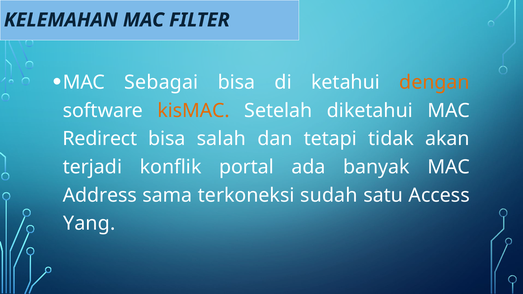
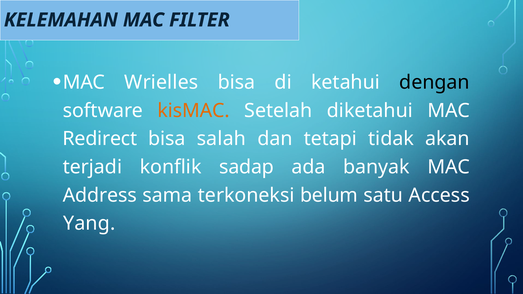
Sebagai: Sebagai -> Wrielles (161, 82)
dengan colour: orange -> black (434, 82)
portal: portal -> sadap (247, 167)
sudah: sudah -> belum (329, 195)
